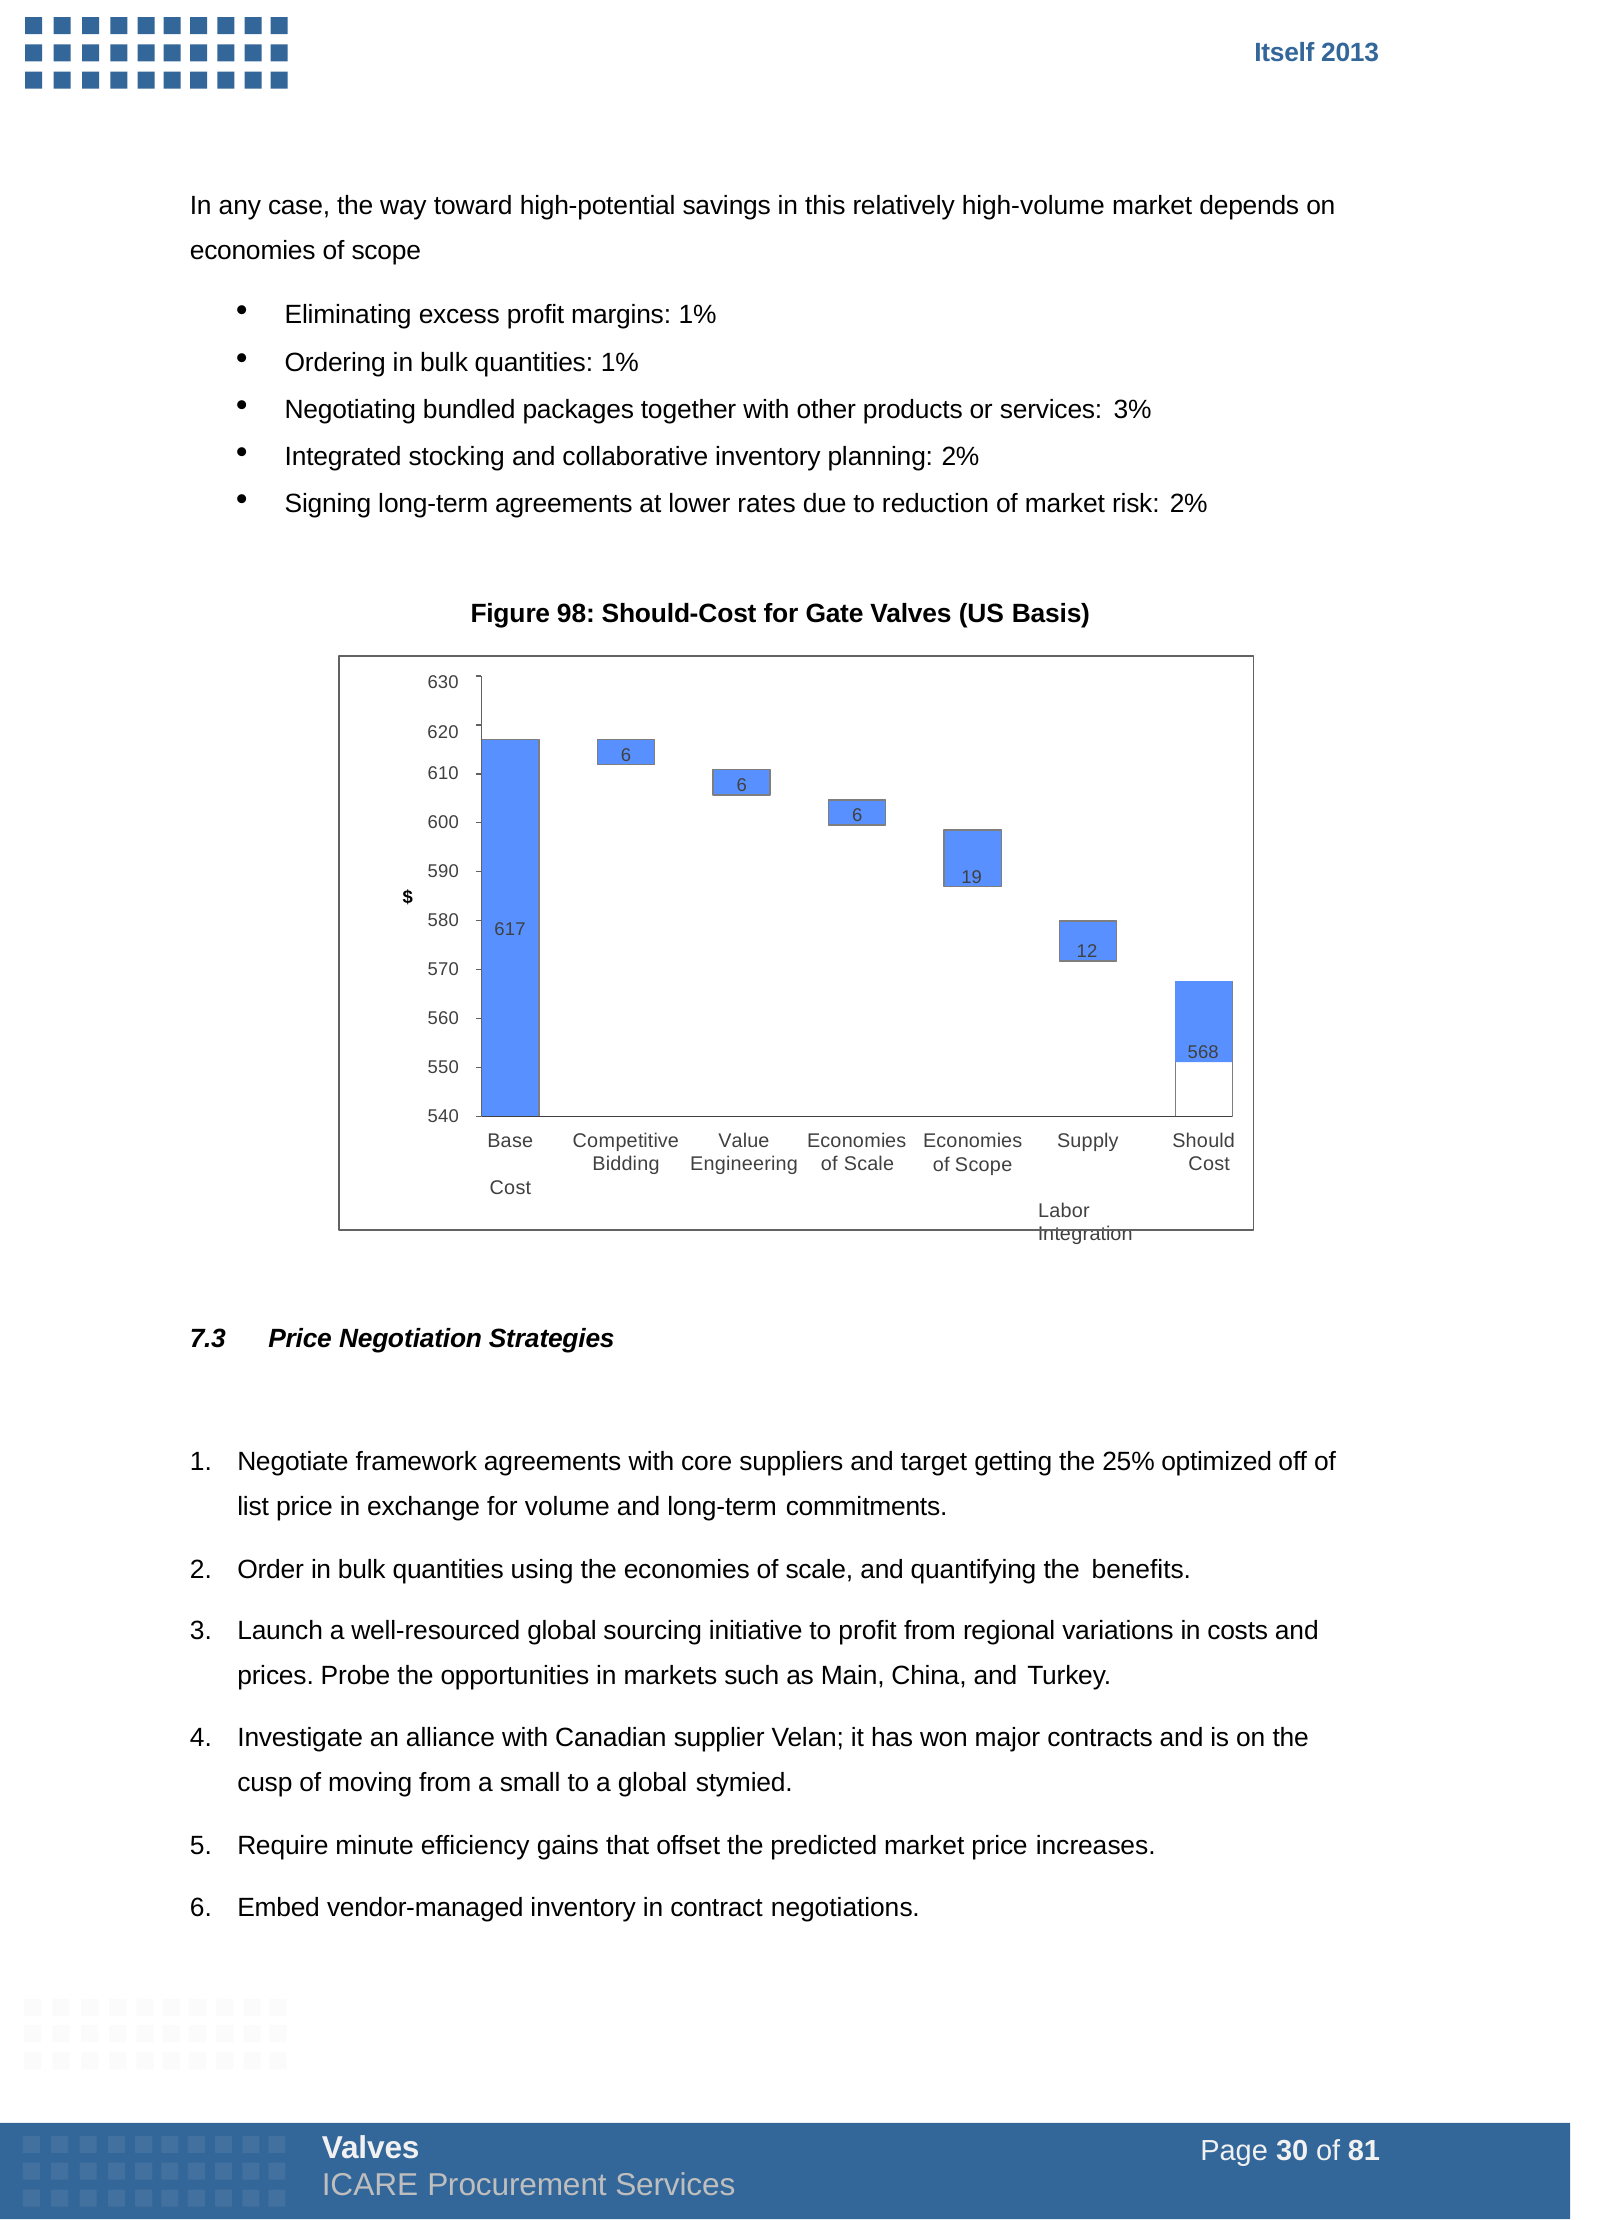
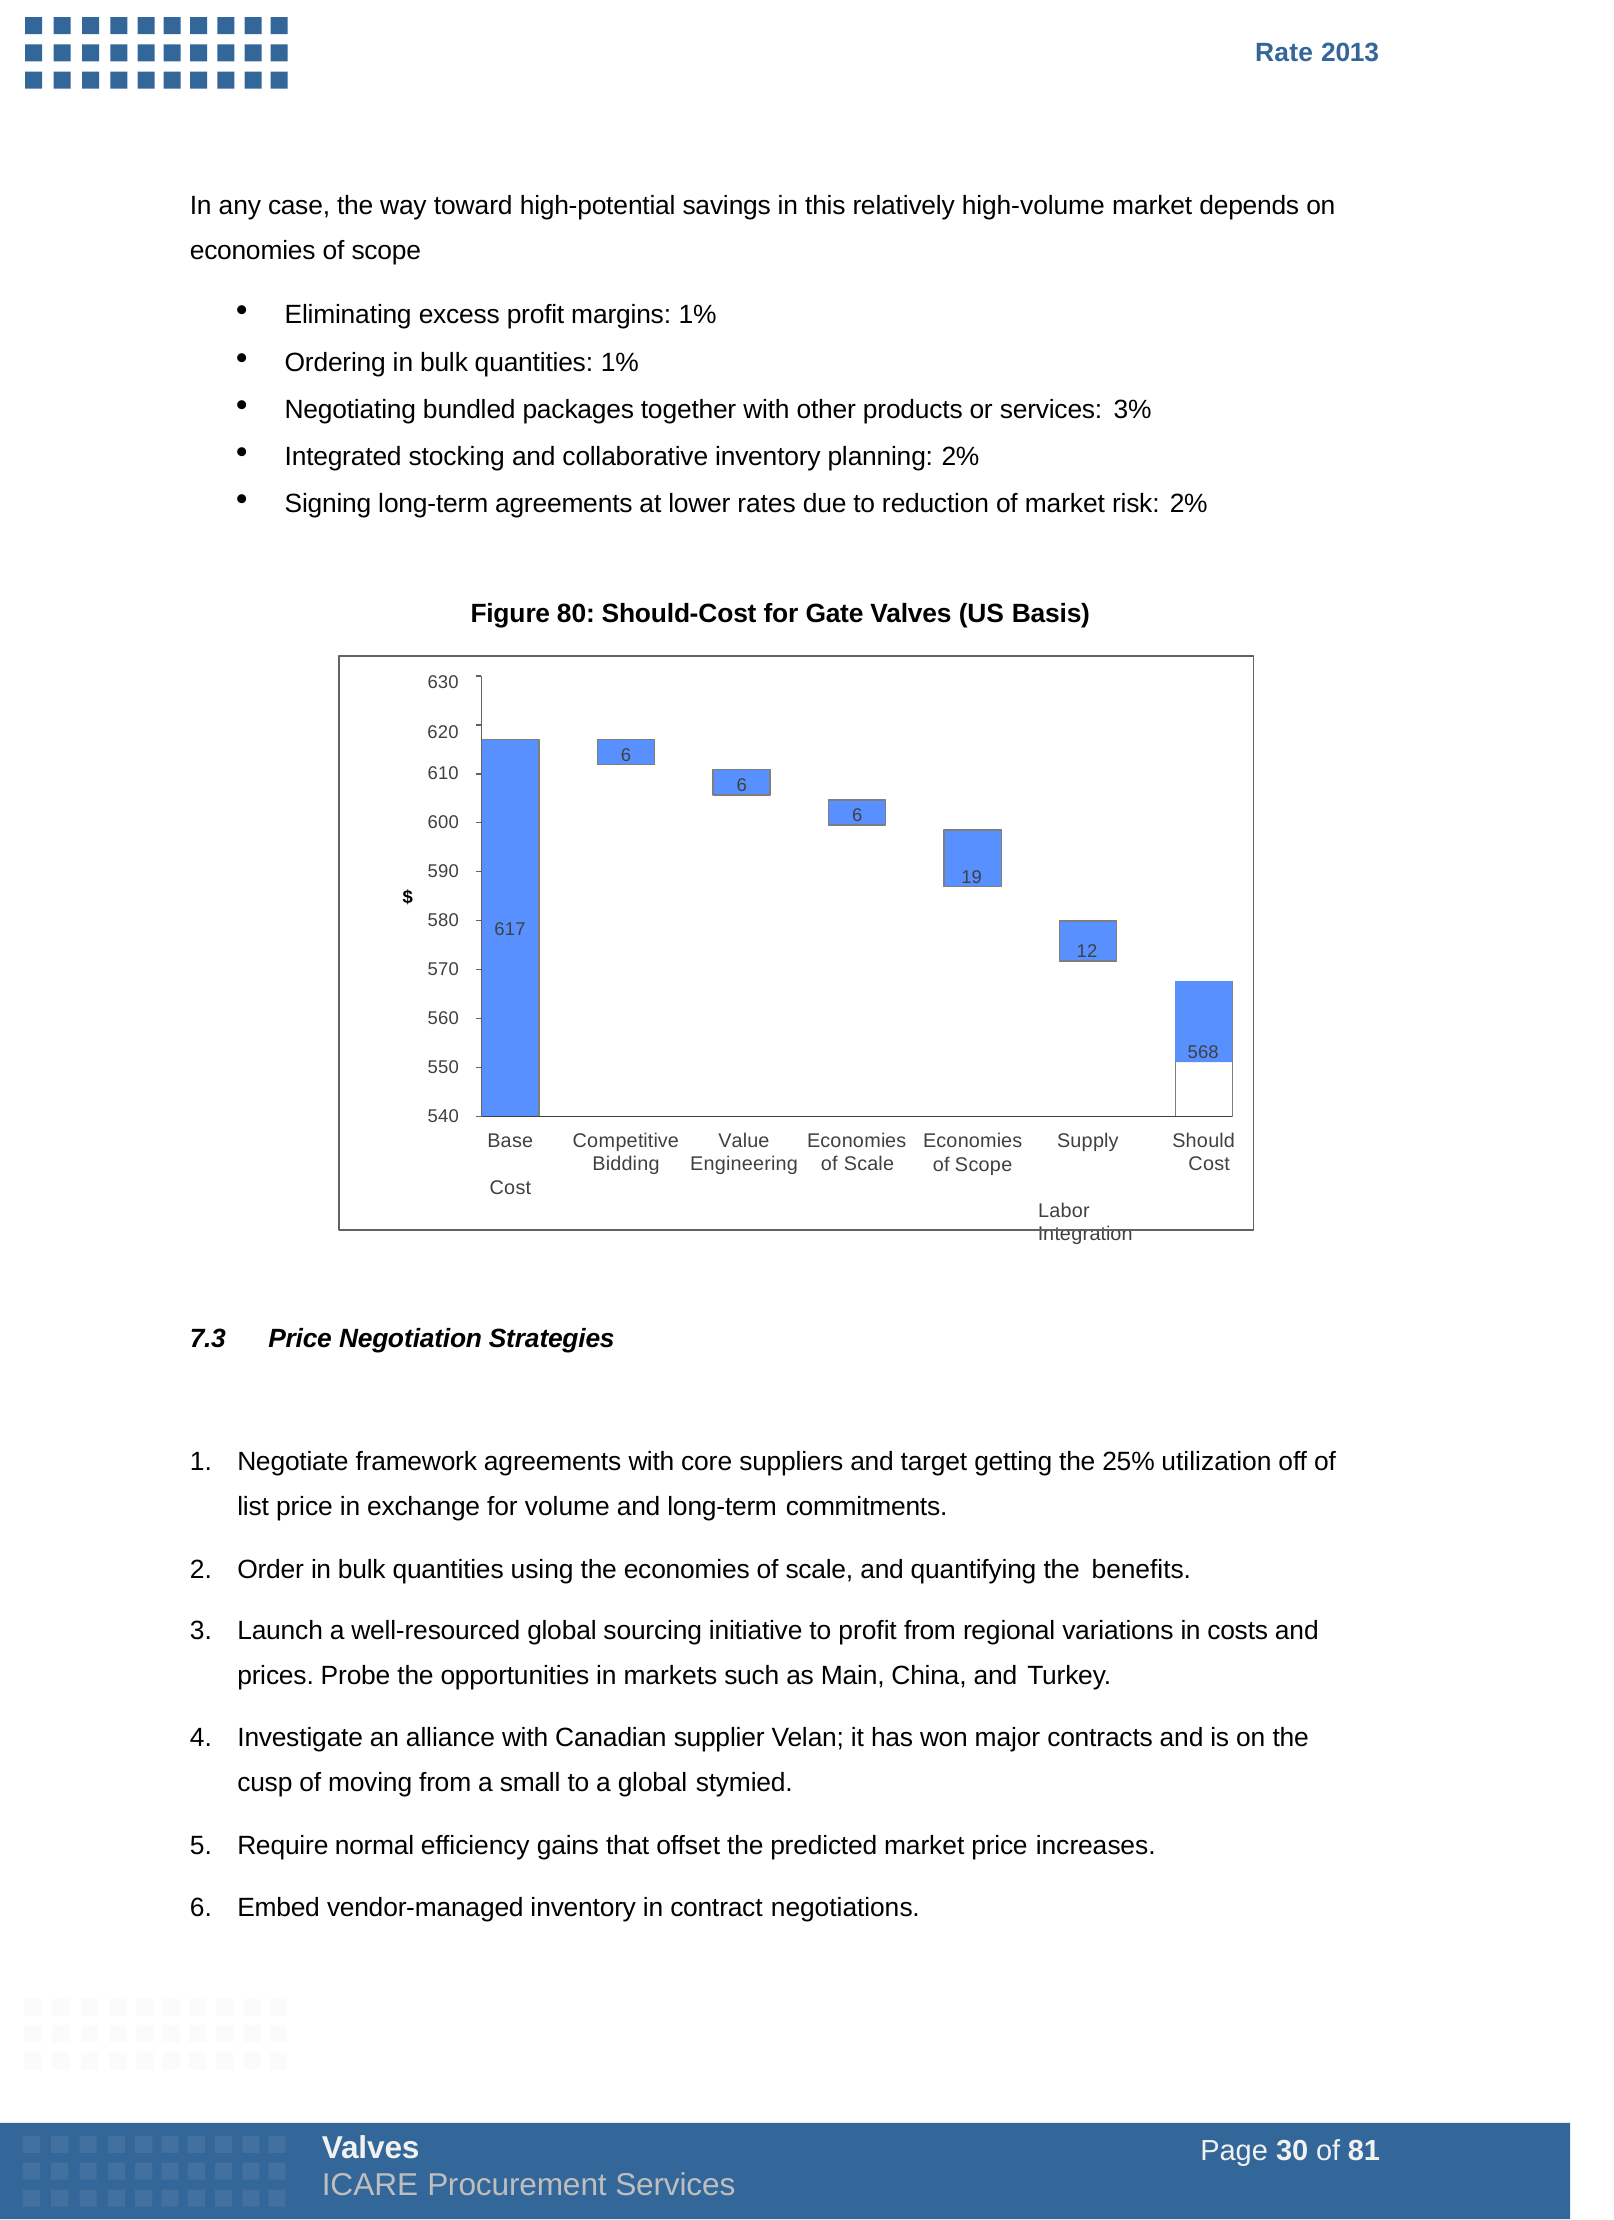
Itself: Itself -> Rate (1284, 53)
98: 98 -> 80 (576, 614)
optimized: optimized -> utilization (1217, 1462)
minute: minute -> normal (375, 1846)
